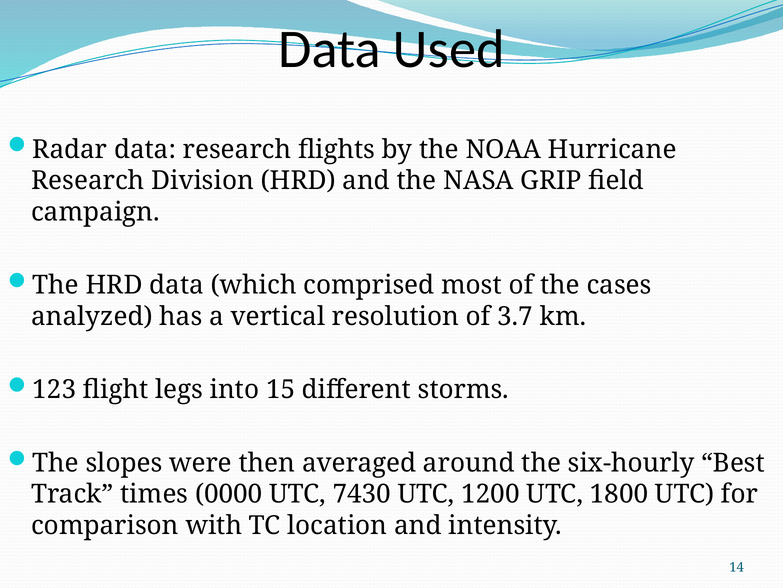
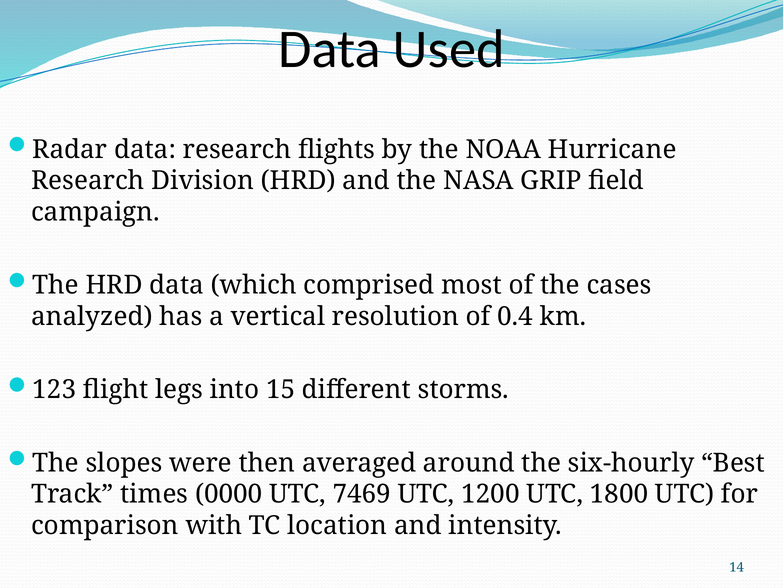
3.7: 3.7 -> 0.4 (515, 316)
7430: 7430 -> 7469 (362, 494)
